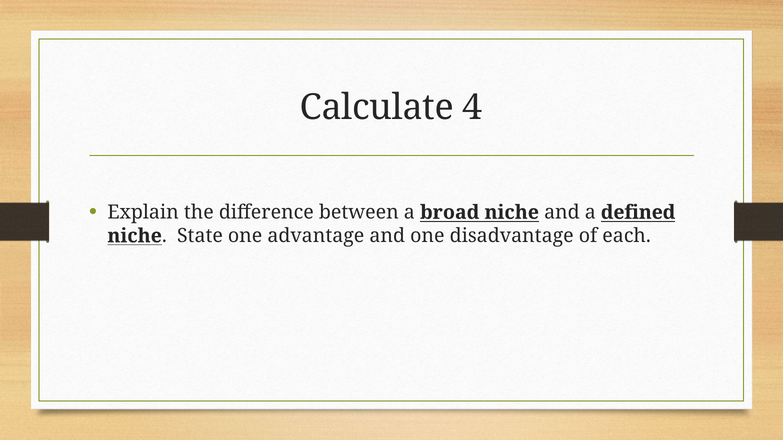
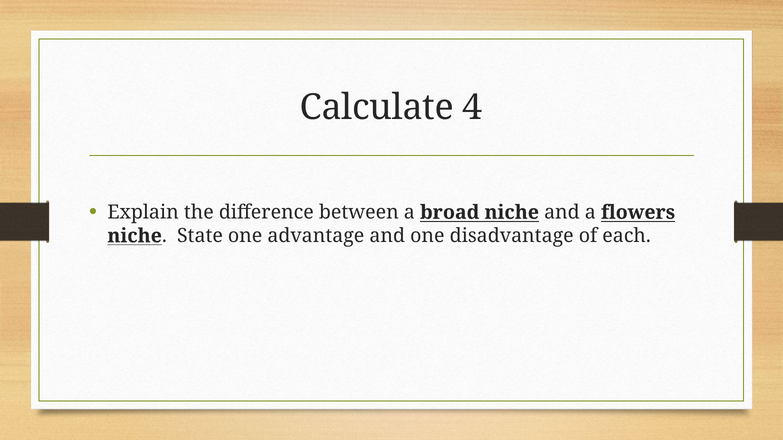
defined: defined -> flowers (638, 213)
